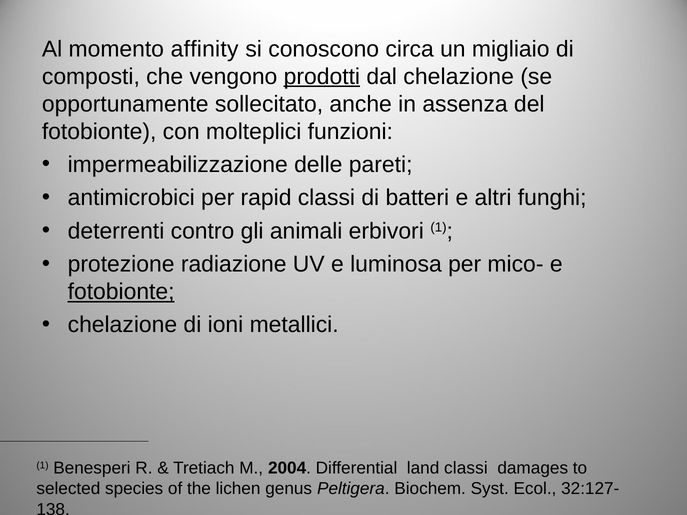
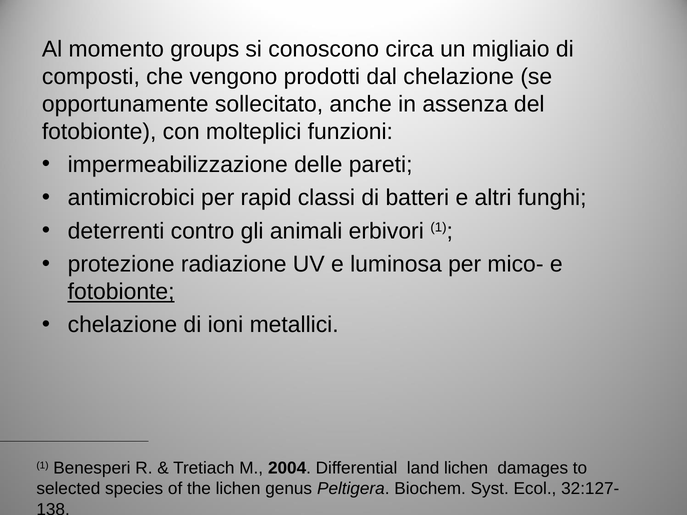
affinity: affinity -> groups (205, 49)
prodotti underline: present -> none (322, 77)
land classi: classi -> lichen (466, 468)
